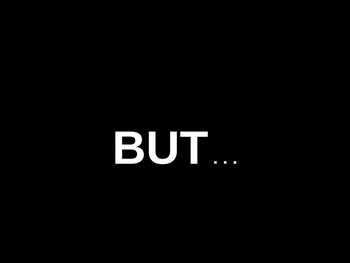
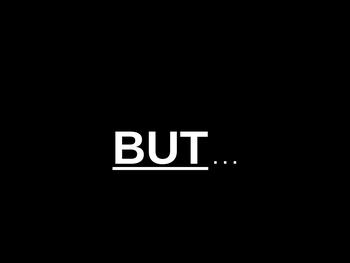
BUT underline: none -> present (160, 148)
